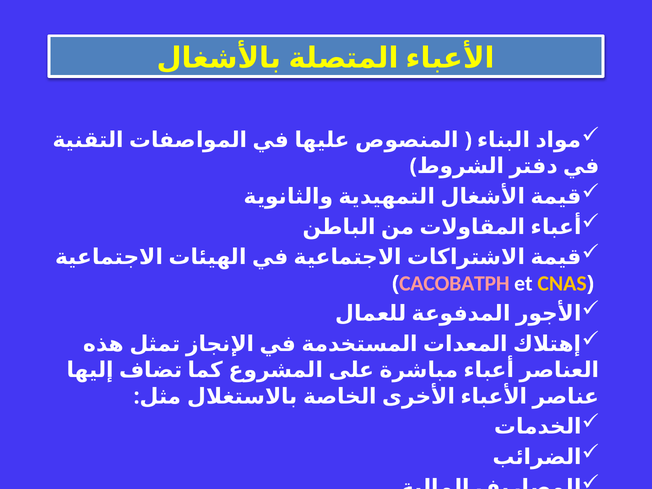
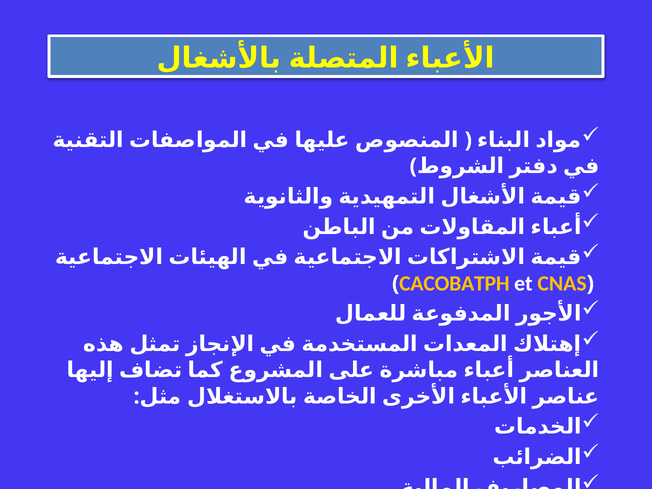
CACOBATPH colour: pink -> yellow (454, 283)
